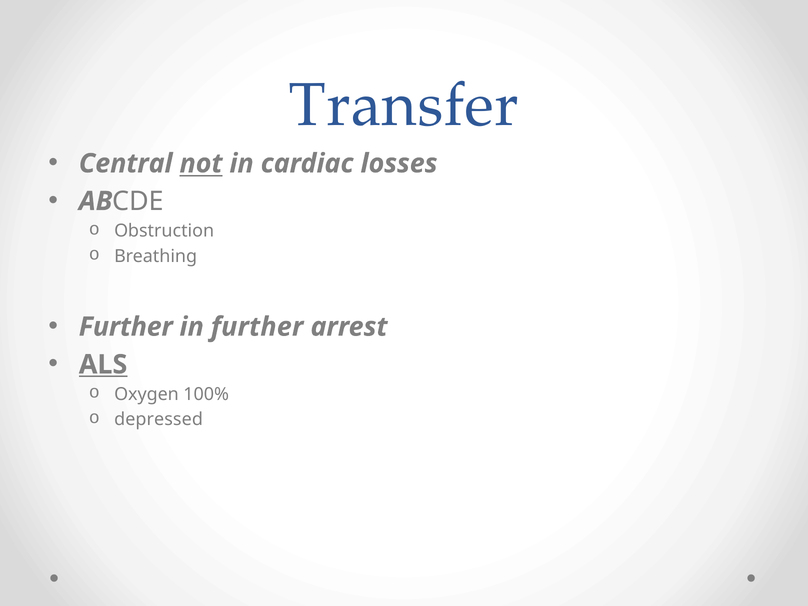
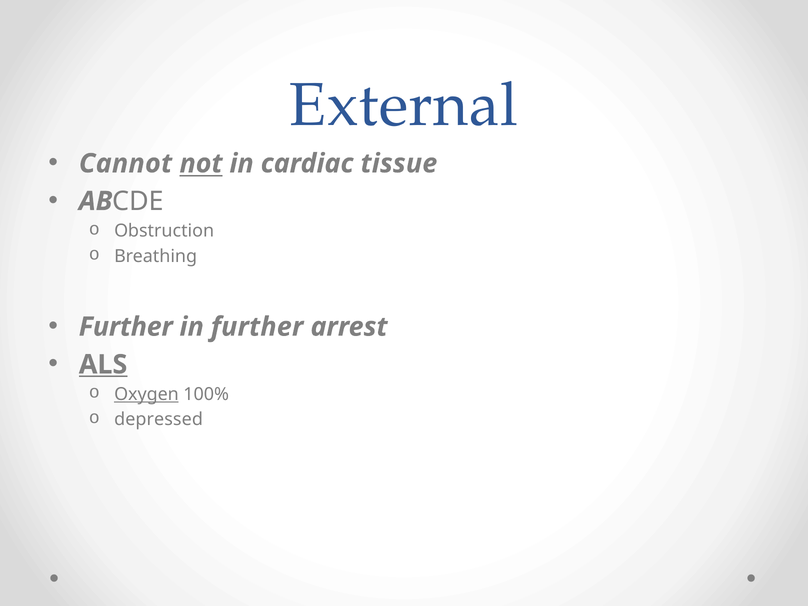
Transfer: Transfer -> External (404, 105)
Central: Central -> Cannot (126, 163)
losses: losses -> tissue (399, 163)
Oxygen underline: none -> present (146, 394)
